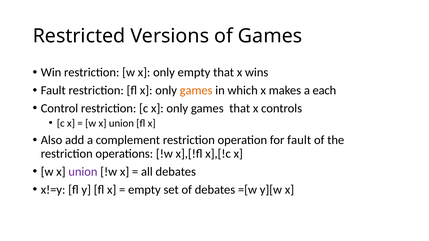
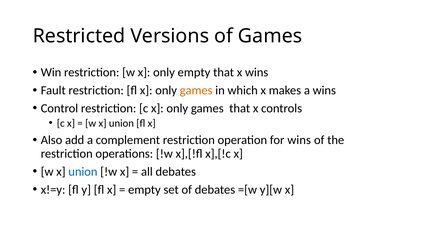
a each: each -> wins (324, 91)
for fault: fault -> wins (299, 140)
union colour: purple -> blue (83, 172)
